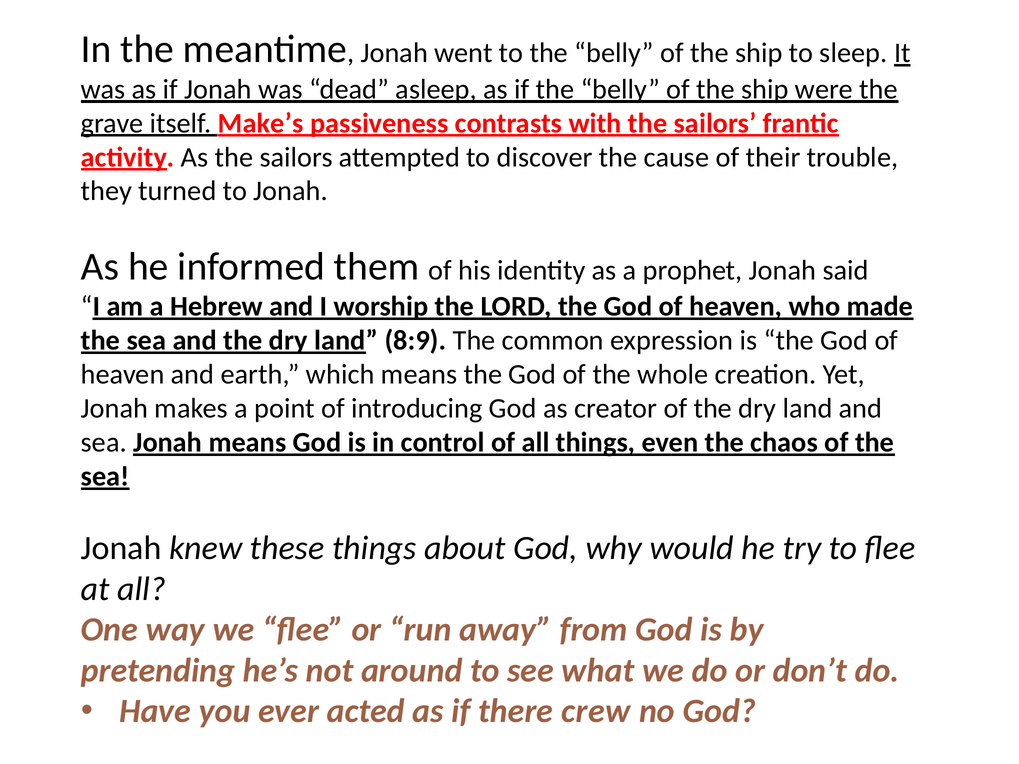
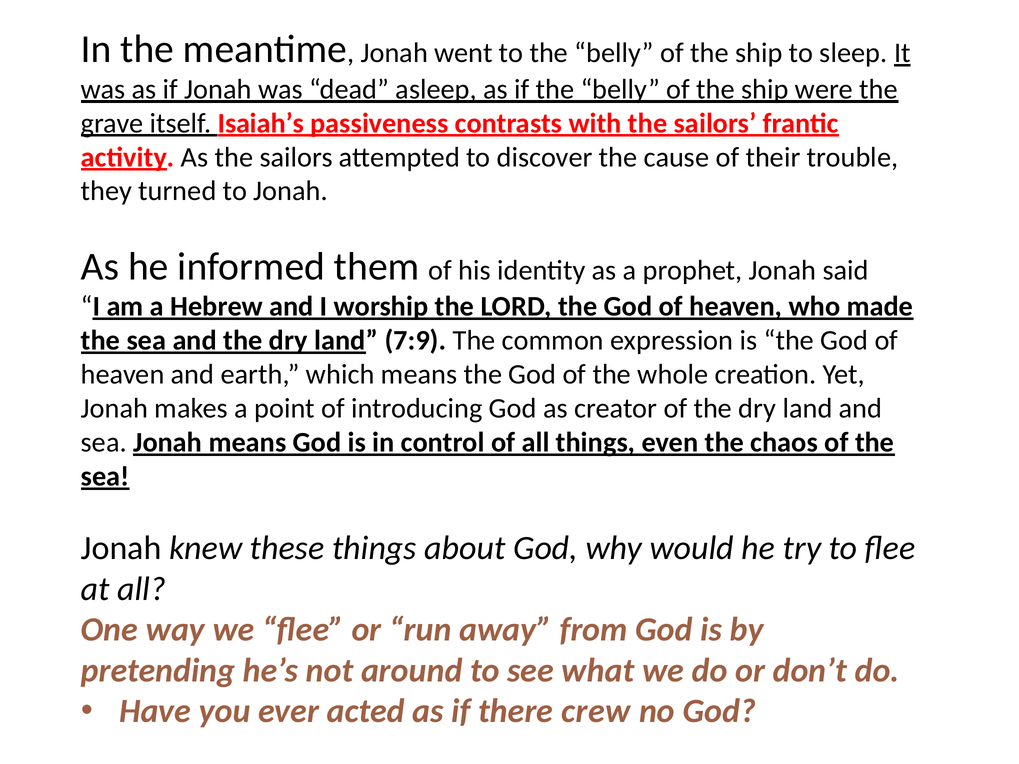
Make’s: Make’s -> Isaiah’s (261, 123)
8:9: 8:9 -> 7:9 (415, 341)
